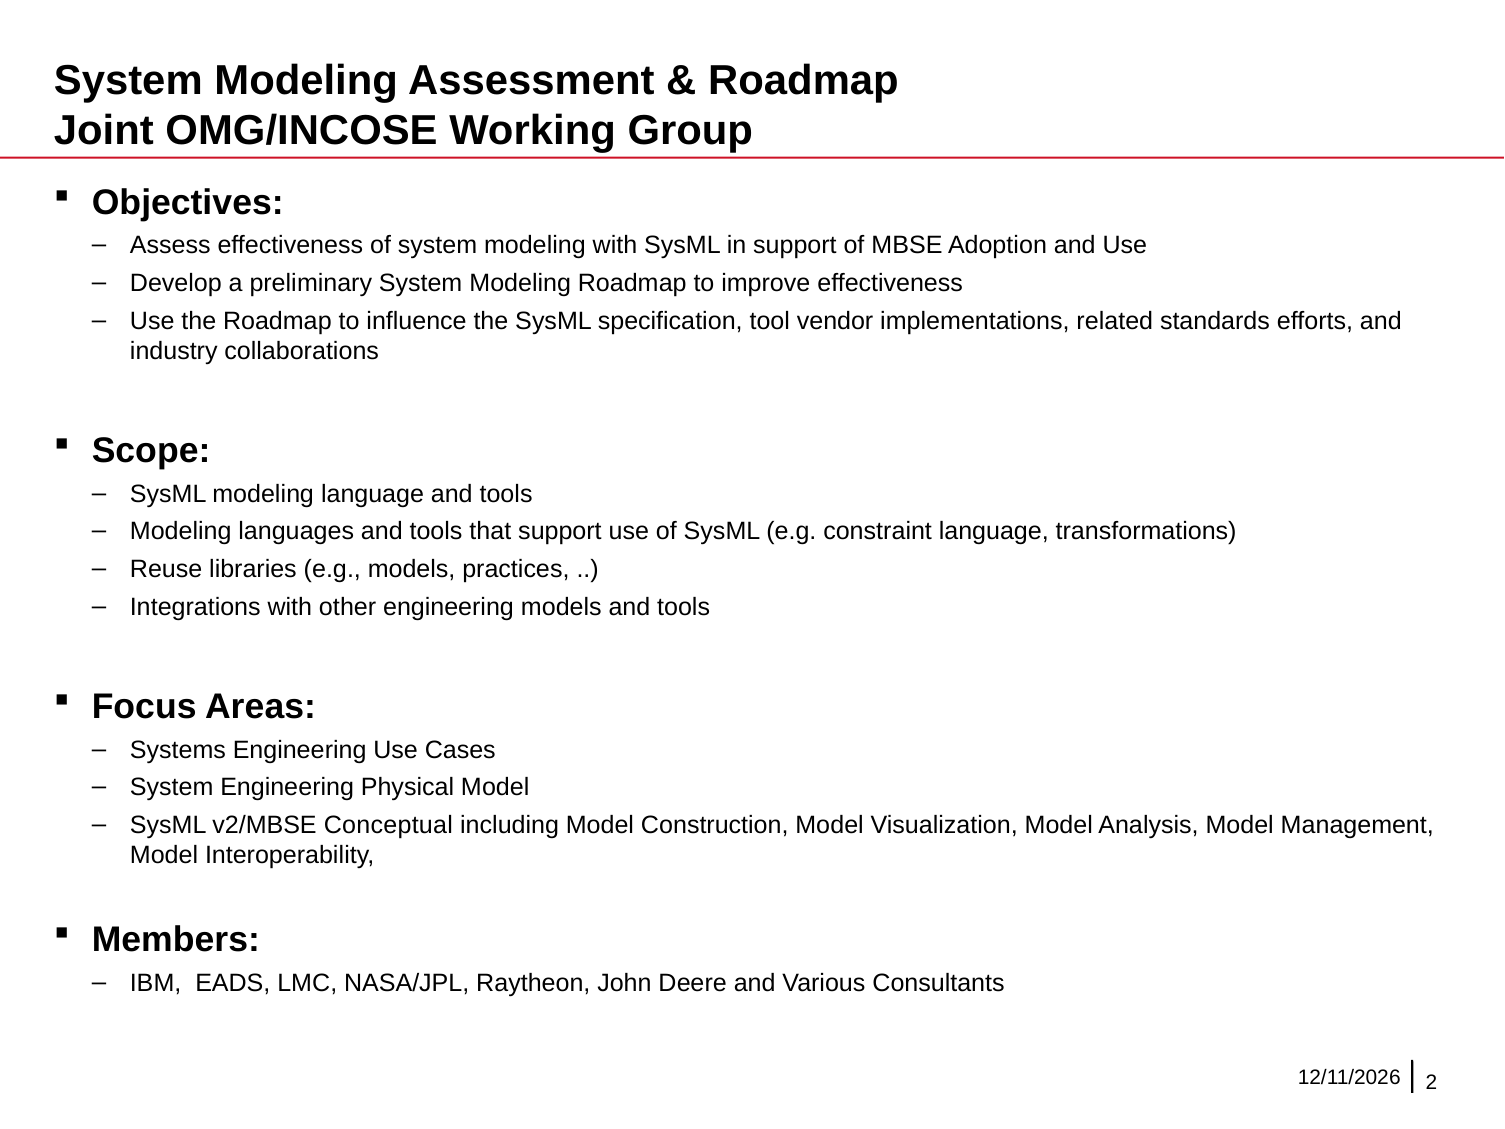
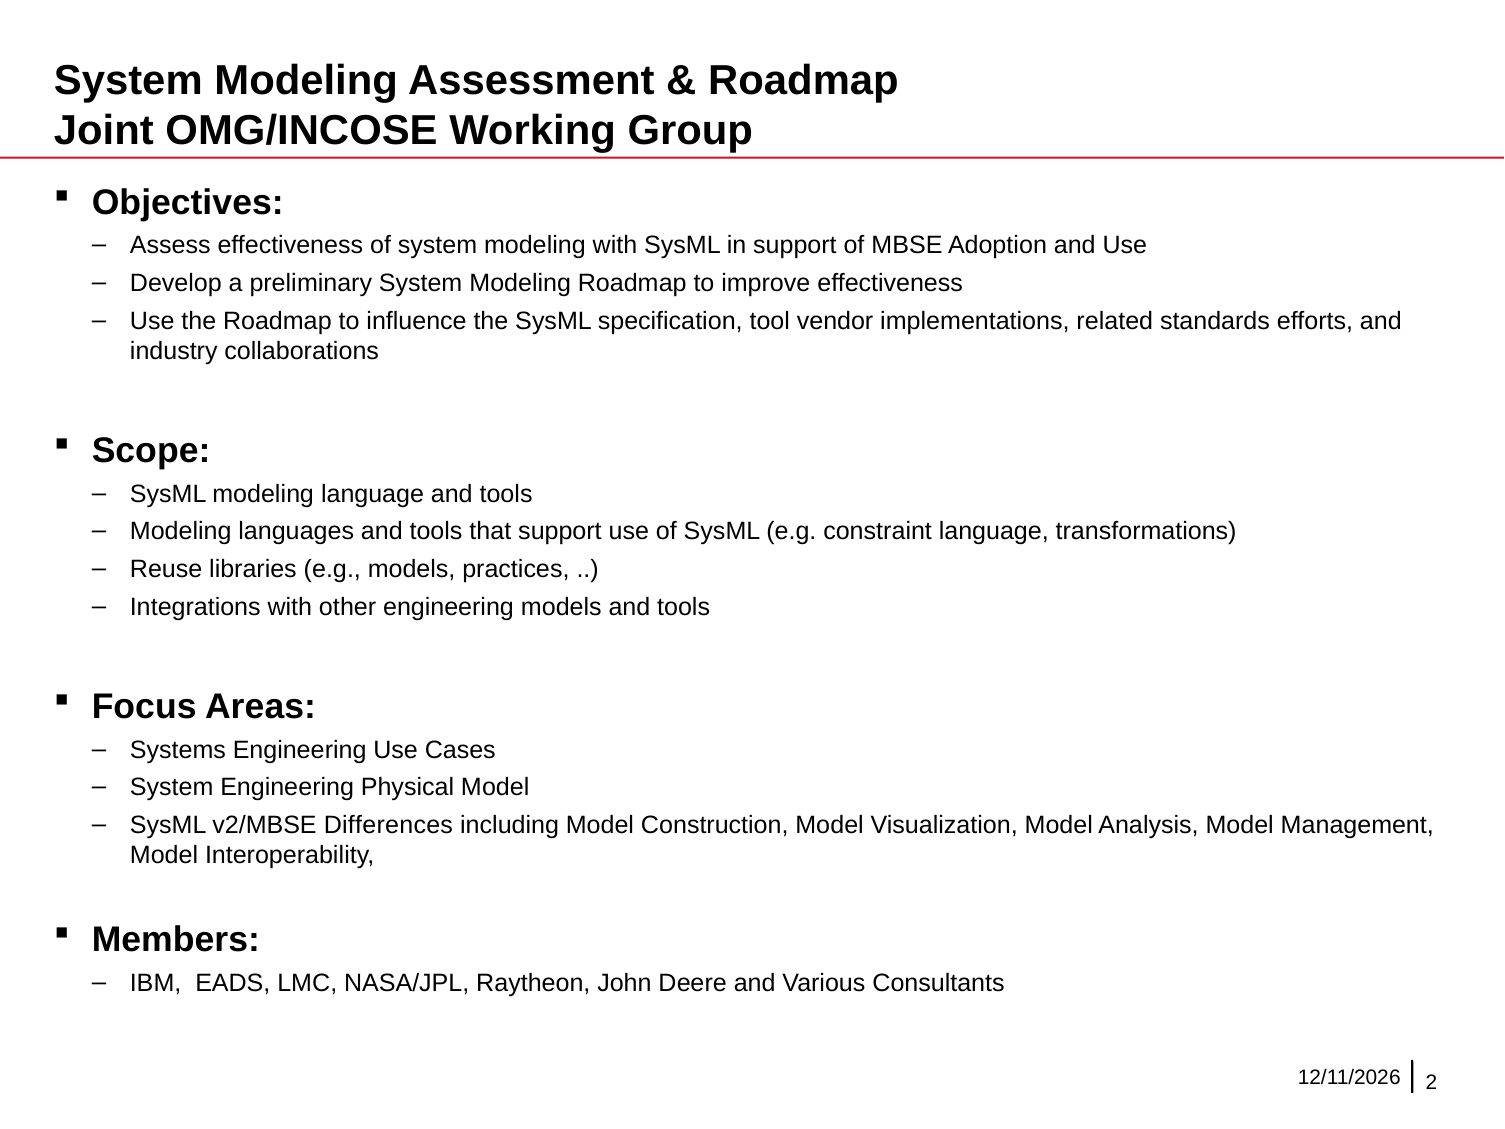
Conceptual: Conceptual -> Differences (388, 825)
